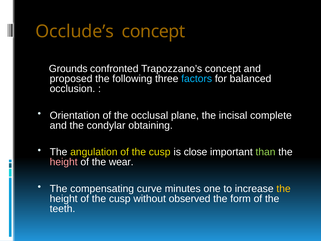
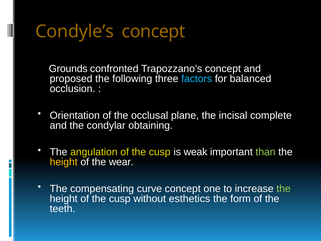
Occlude’s: Occlude’s -> Condyle’s (75, 31)
close: close -> weak (196, 152)
height colour: pink -> yellow (64, 162)
curve minutes: minutes -> concept (183, 188)
the colour: yellow -> light green (284, 188)
observed: observed -> esthetics (189, 198)
